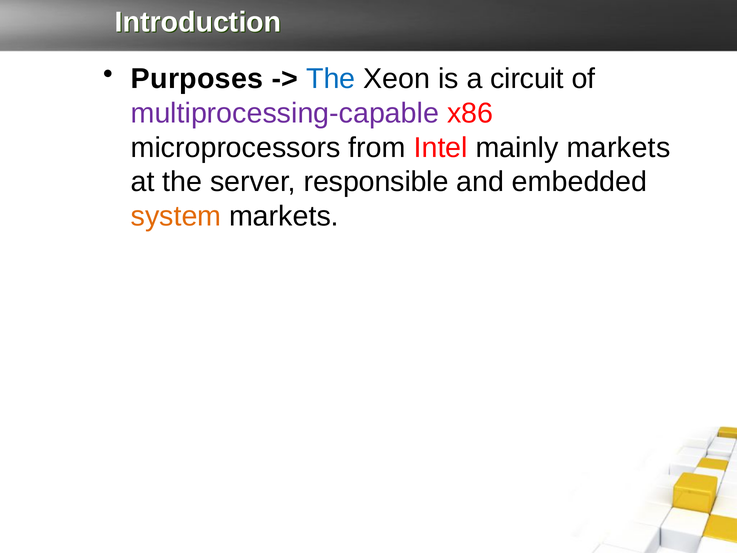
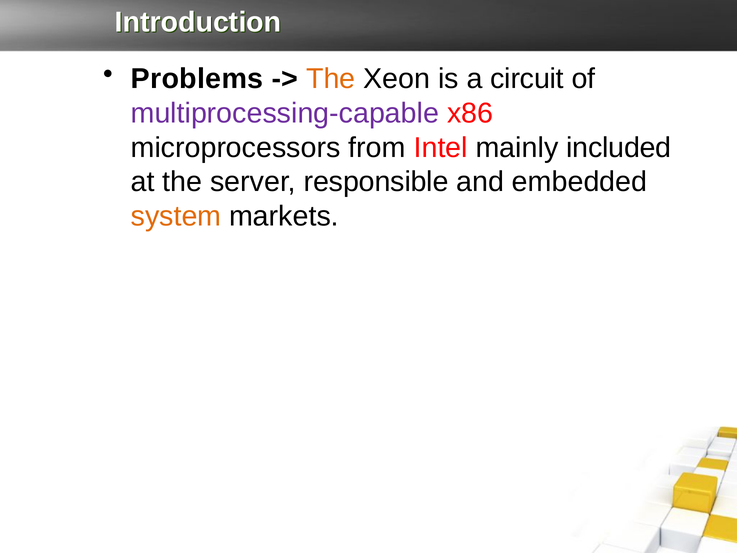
Purposes: Purposes -> Problems (197, 79)
The colour: blue -> orange (331, 79)
mainly markets: markets -> included (619, 148)
